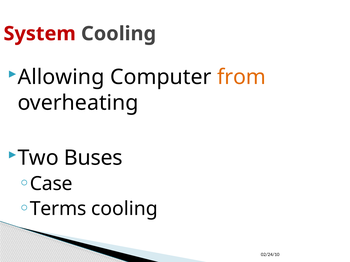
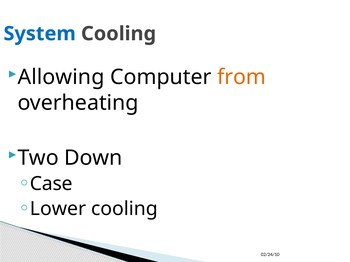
System colour: red -> blue (40, 34)
Buses: Buses -> Down (93, 158)
Terms: Terms -> Lower (58, 209)
